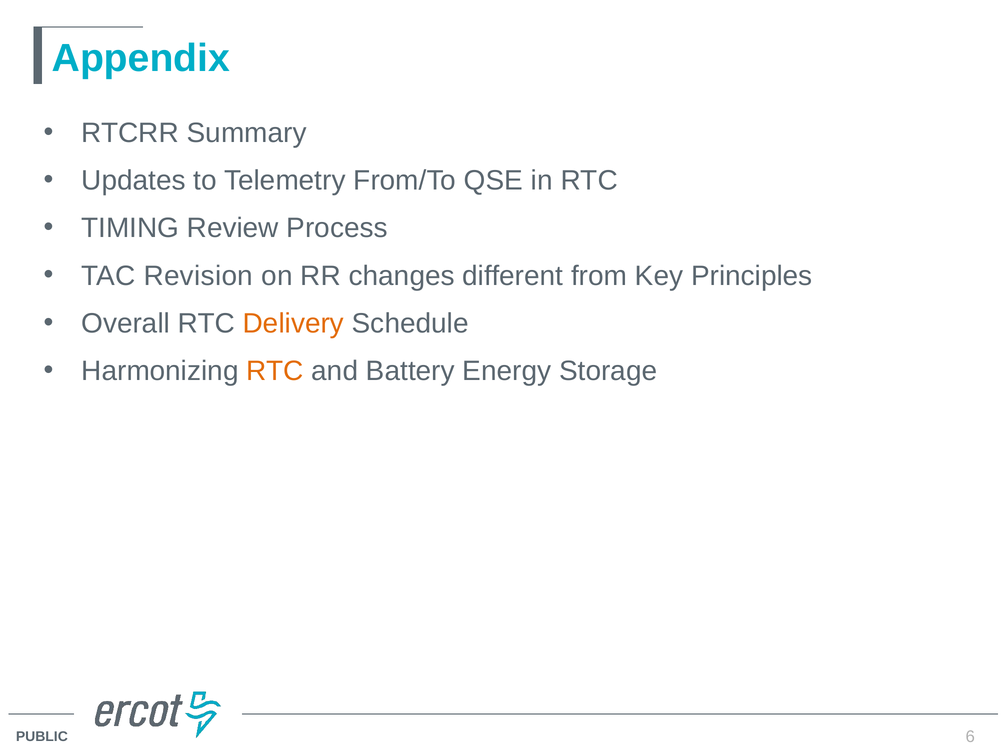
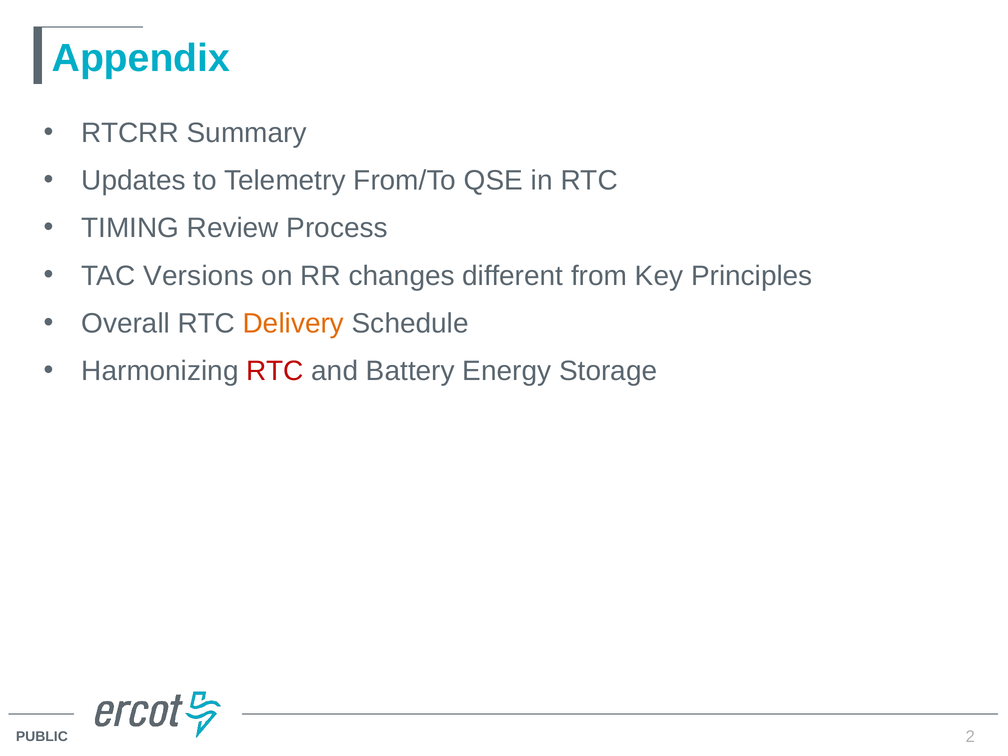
Revision: Revision -> Versions (198, 276)
RTC colour: orange -> red (275, 371)
6: 6 -> 2 (970, 737)
